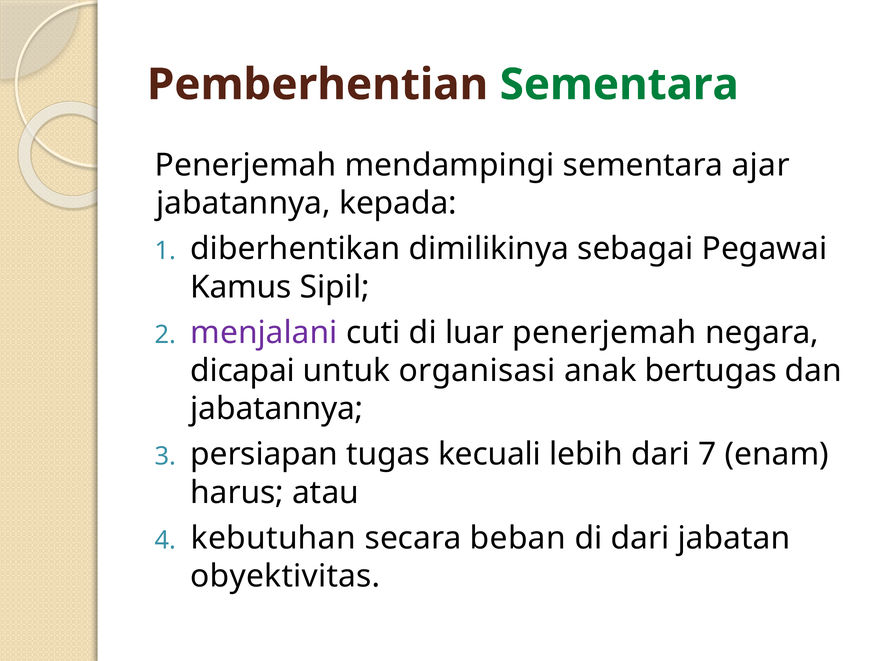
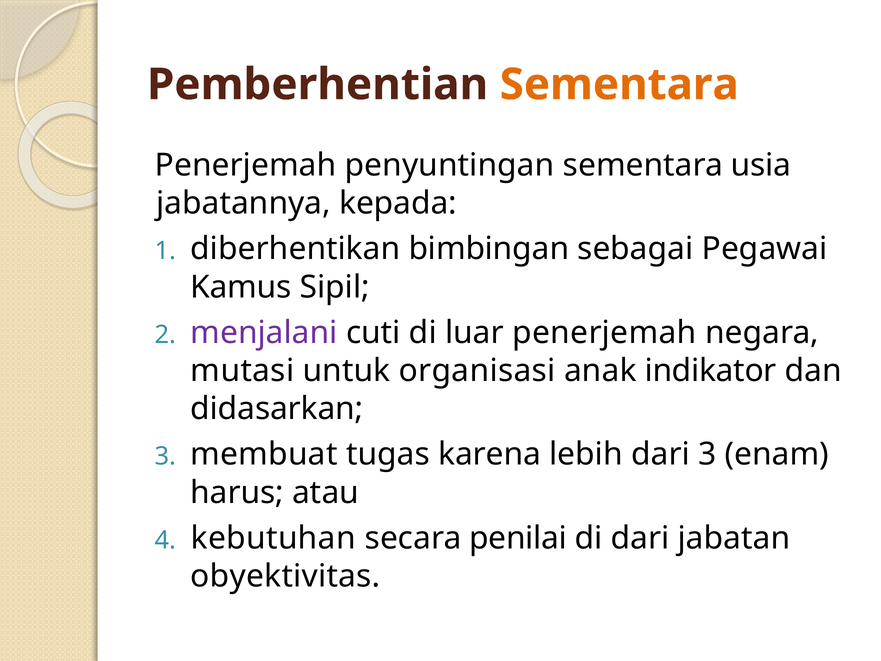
Sementara colour: green -> orange (619, 85)
mendampingi: mendampingi -> penyuntingan (450, 165)
ajar: ajar -> usia (761, 165)
dimilikinya: dimilikinya -> bimbingan (489, 249)
dicapai: dicapai -> mutasi (242, 371)
bertugas: bertugas -> indikator (711, 371)
jabatannya: jabatannya -> didasarkan (277, 409)
persiapan: persiapan -> membuat (264, 454)
kecuali: kecuali -> karena (490, 454)
dari 7: 7 -> 3 (707, 454)
beban: beban -> penilai (518, 538)
